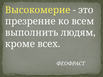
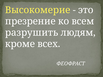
выполнить: выполнить -> разрушить (32, 33)
